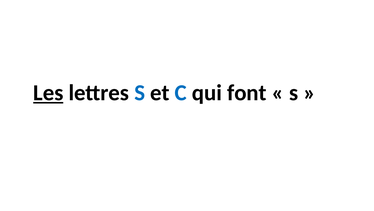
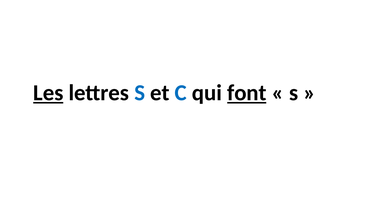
font underline: none -> present (247, 93)
